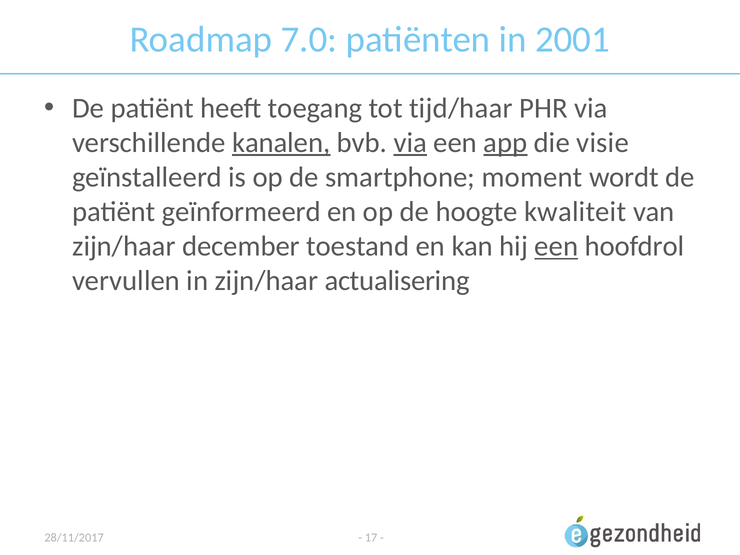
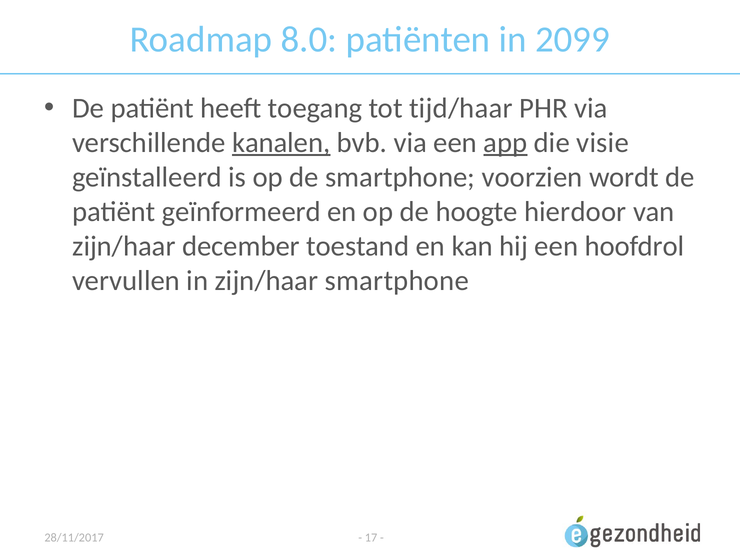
7.0: 7.0 -> 8.0 (309, 39)
2001: 2001 -> 2099 (572, 39)
via underline: present -> none (410, 143)
moment: moment -> voorzien (532, 177)
kwaliteit: kwaliteit -> hierdoor (575, 212)
een underline: present -> none (556, 246)
zijn/haar actualisering: actualisering -> smartphone (397, 281)
